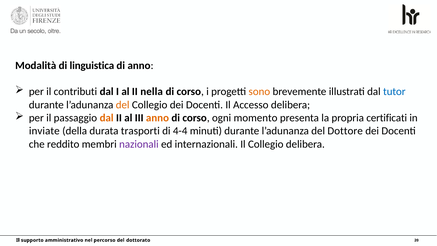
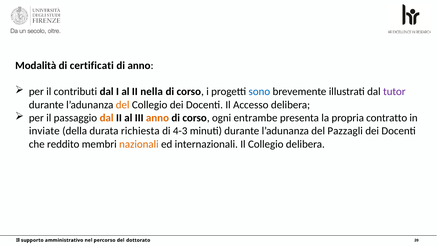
linguistica: linguistica -> certificati (92, 65)
sono colour: orange -> blue (259, 92)
tutor colour: blue -> purple (394, 92)
momento: momento -> entrambe (256, 118)
certificati: certificati -> contratto (387, 118)
trasporti: trasporti -> richiesta (140, 131)
4-4: 4-4 -> 4-3 (180, 131)
Dottore: Dottore -> Pazzagli (345, 131)
nazionali colour: purple -> orange (139, 144)
